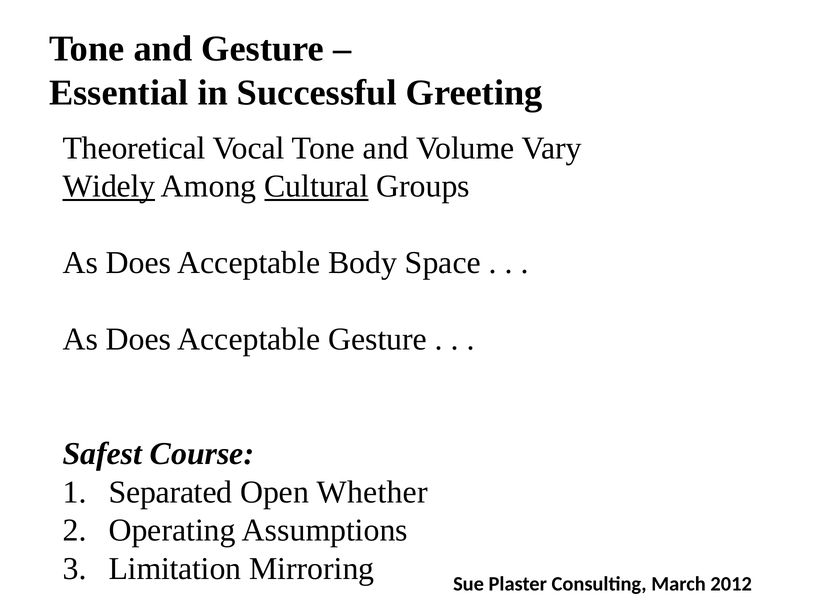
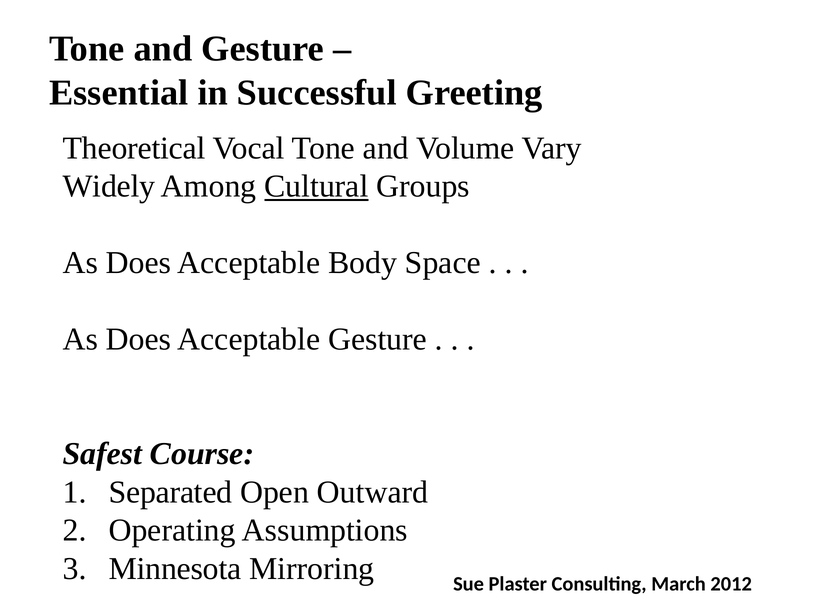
Widely underline: present -> none (109, 186)
Whether: Whether -> Outward (372, 492)
Limitation: Limitation -> Minnesota (175, 569)
